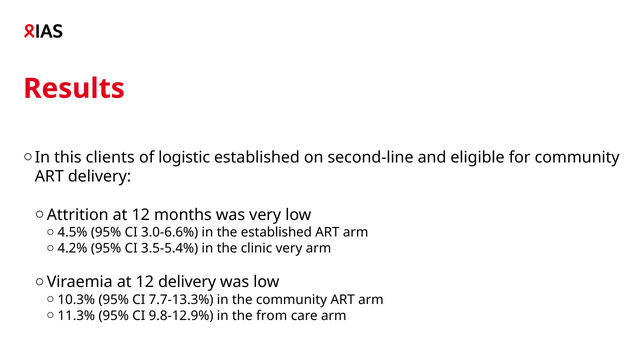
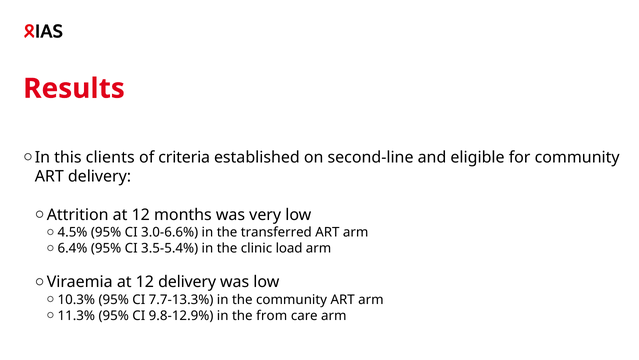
logistic: logistic -> criteria (184, 157)
the established: established -> transferred (276, 232)
4.2%: 4.2% -> 6.4% (72, 248)
clinic very: very -> load (289, 248)
